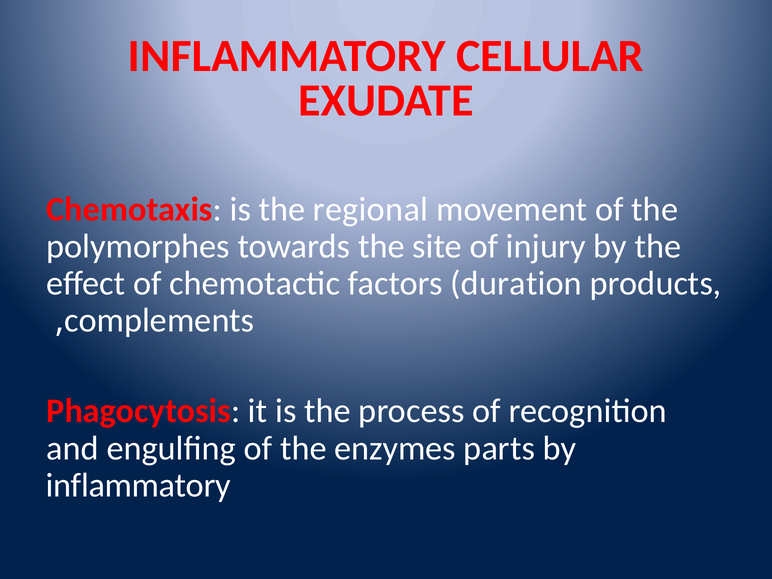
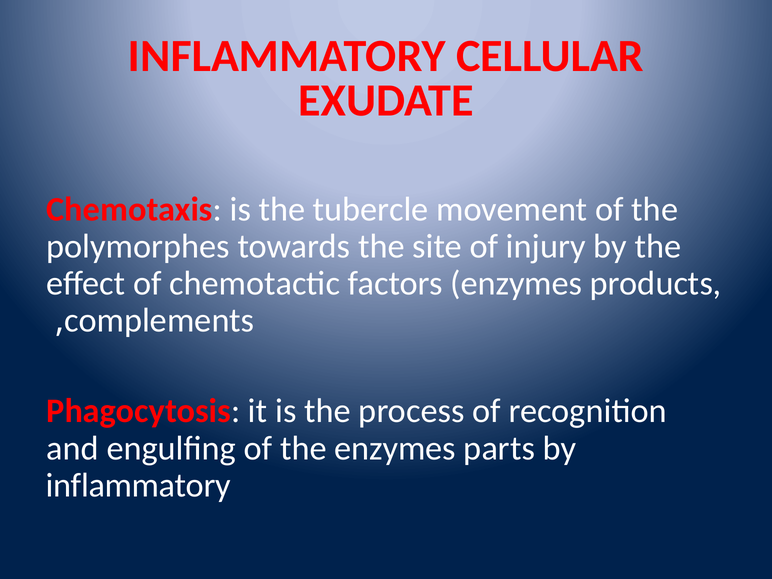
regional: regional -> tubercle (371, 209)
factors duration: duration -> enzymes (516, 283)
